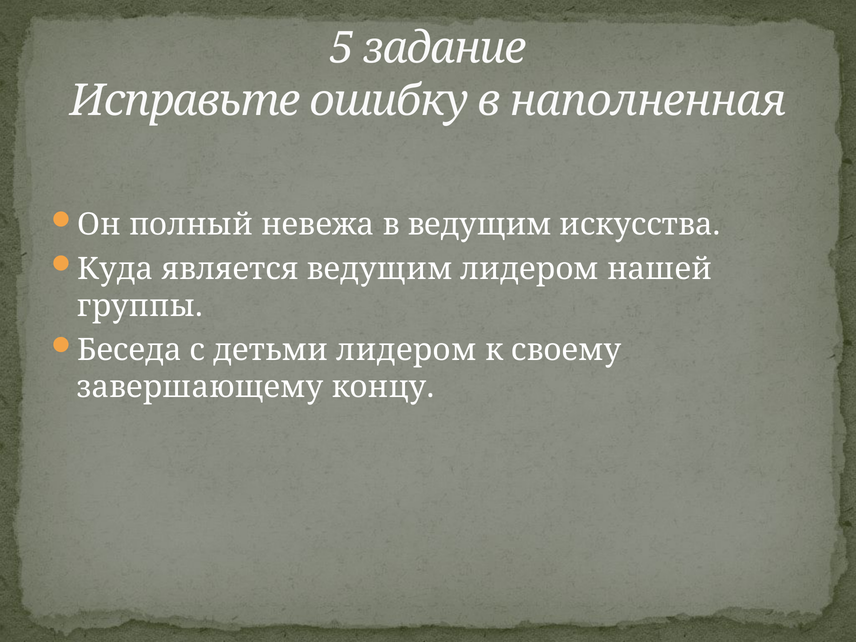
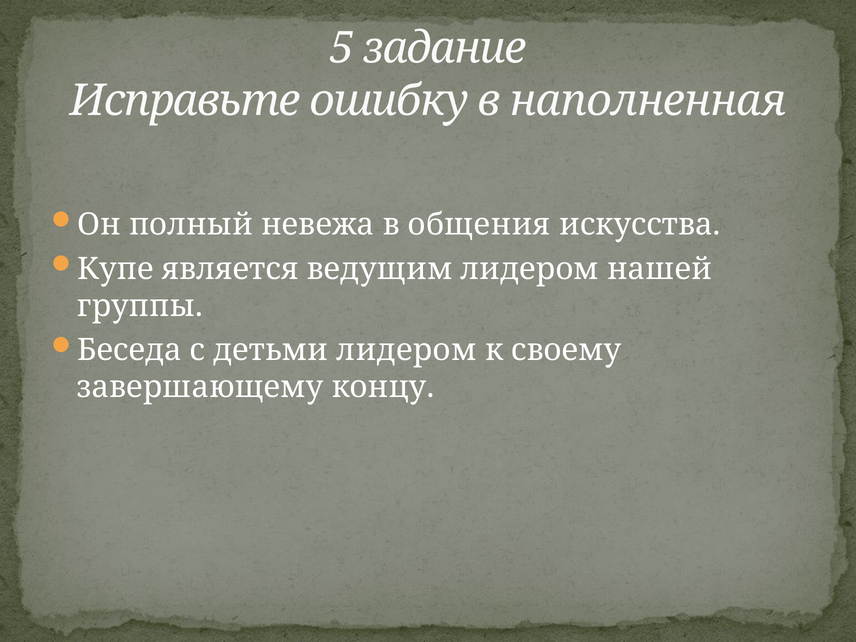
в ведущим: ведущим -> общения (479, 225)
Куда: Куда -> Купе (116, 269)
